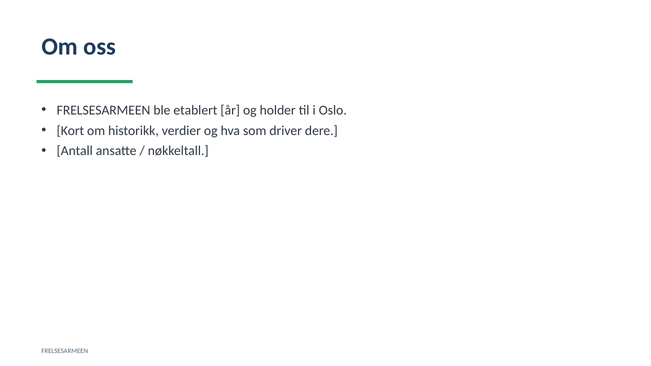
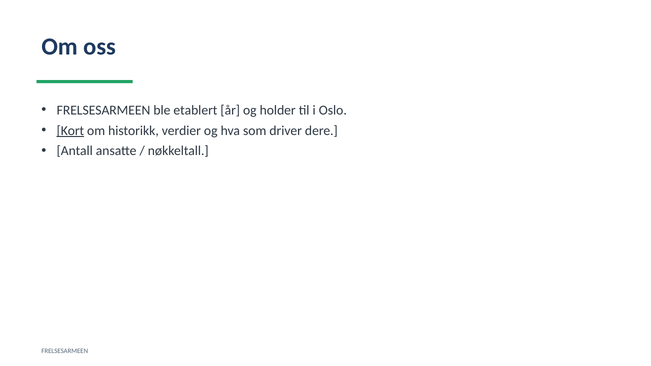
Kort underline: none -> present (70, 131)
